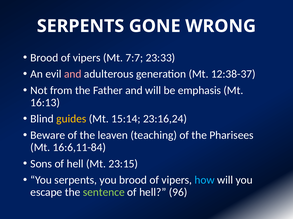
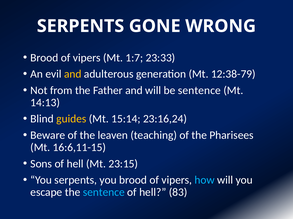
7:7: 7:7 -> 1:7 (134, 58)
and colour: pink -> yellow (73, 74)
12:38-37: 12:38-37 -> 12:38-79 (233, 74)
be emphasis: emphasis -> sentence (199, 91)
16:13: 16:13 -> 14:13 (45, 103)
16:6,11-84: 16:6,11-84 -> 16:6,11-15 (79, 148)
sentence colour: light green -> light blue (104, 193)
96: 96 -> 83 (178, 193)
